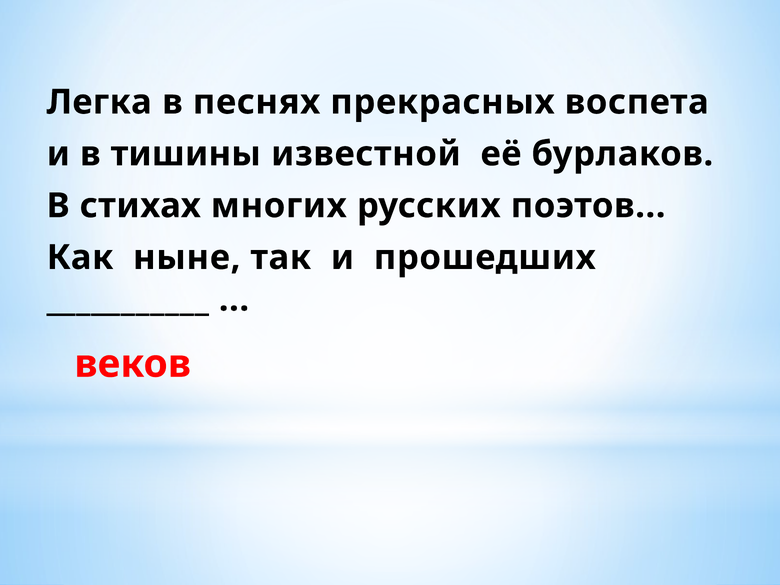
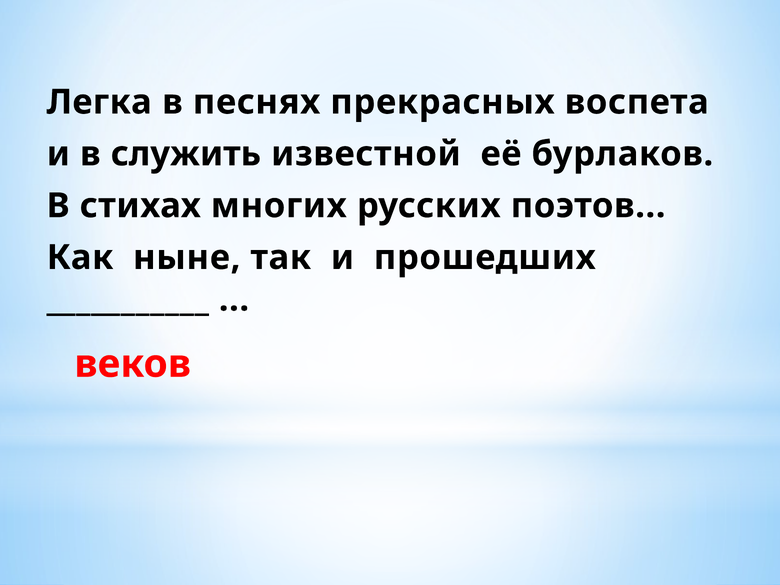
тишины: тишины -> служить (186, 154)
